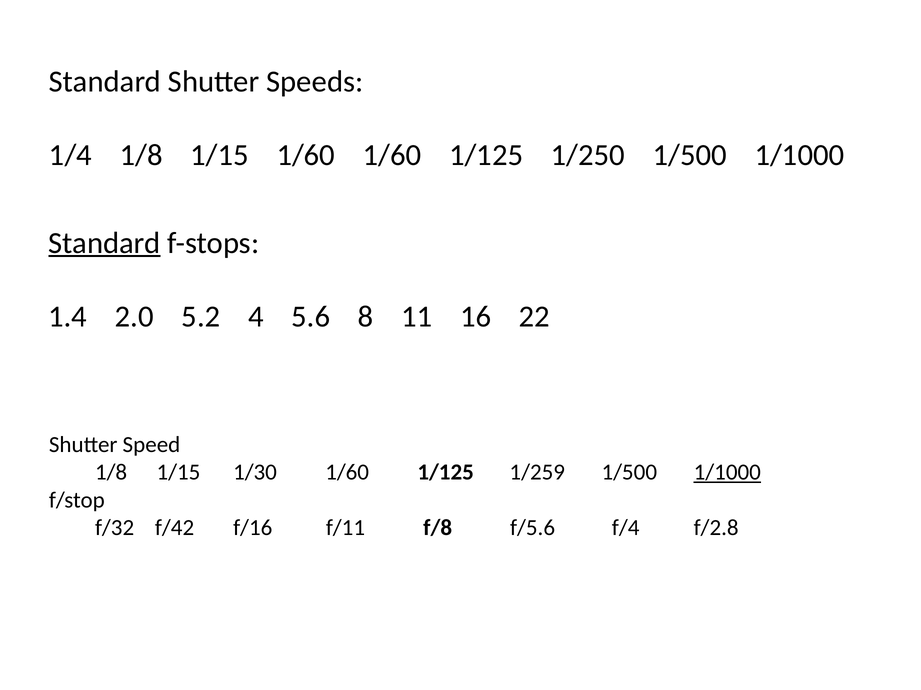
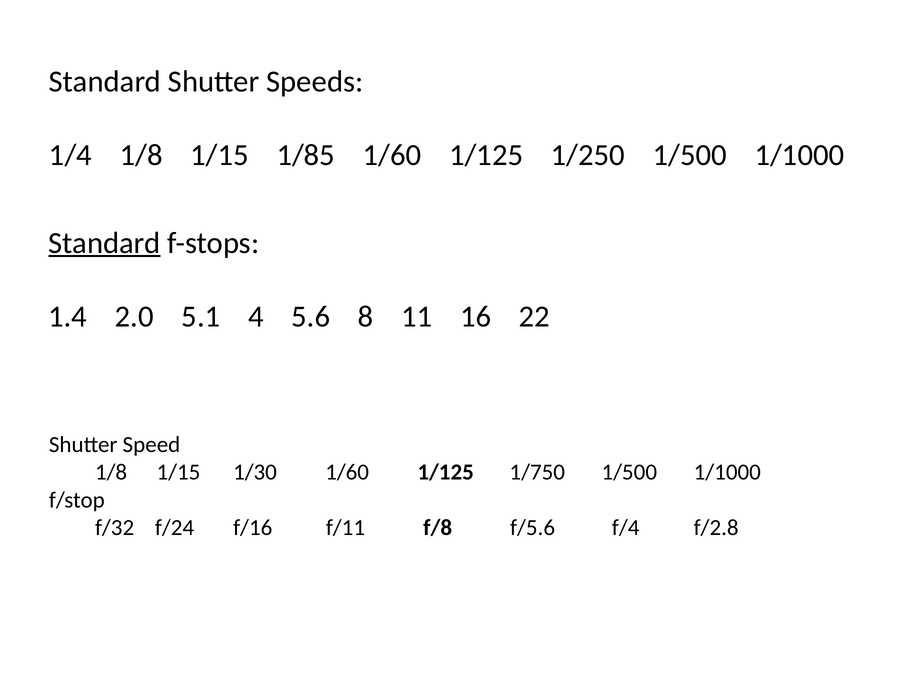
1/15 1/60: 1/60 -> 1/85 (306, 155)
5.2: 5.2 -> 5.1 (201, 317)
1/259: 1/259 -> 1/750 (537, 473)
1/1000 underline: present -> none (727, 473)
f/42: f/42 -> f/24 (175, 528)
